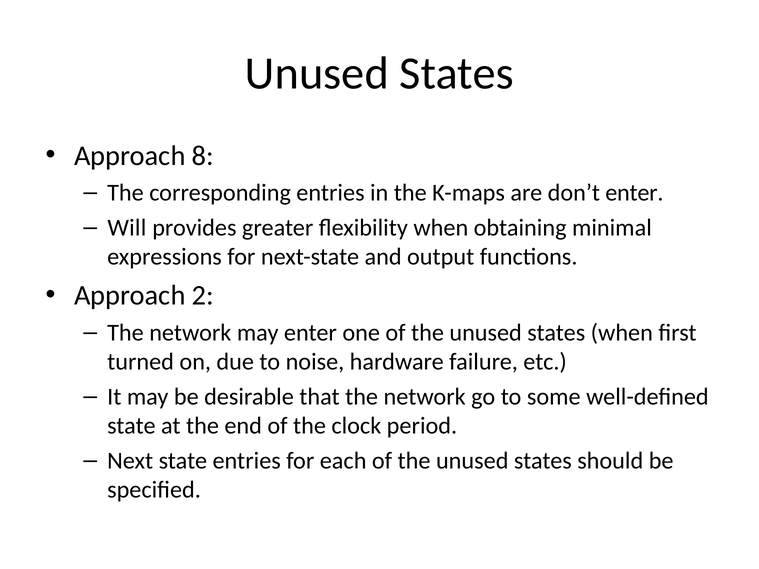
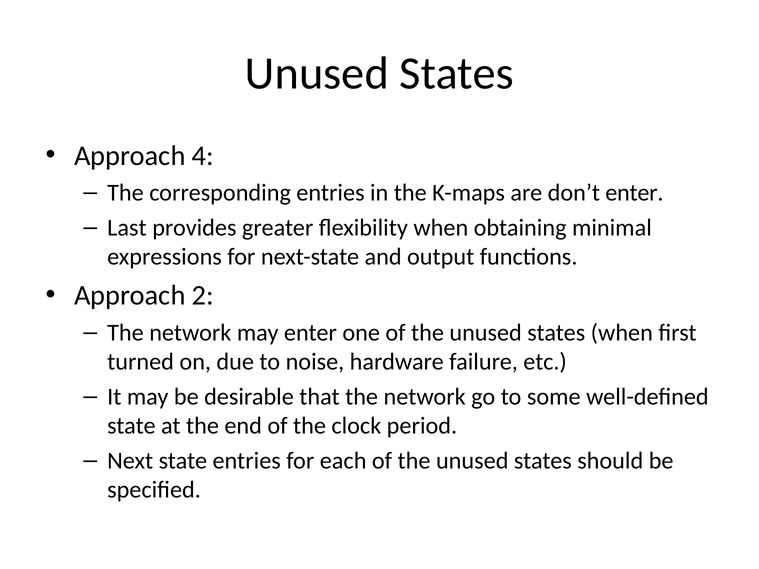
8: 8 -> 4 (203, 156)
Will: Will -> Last (127, 228)
